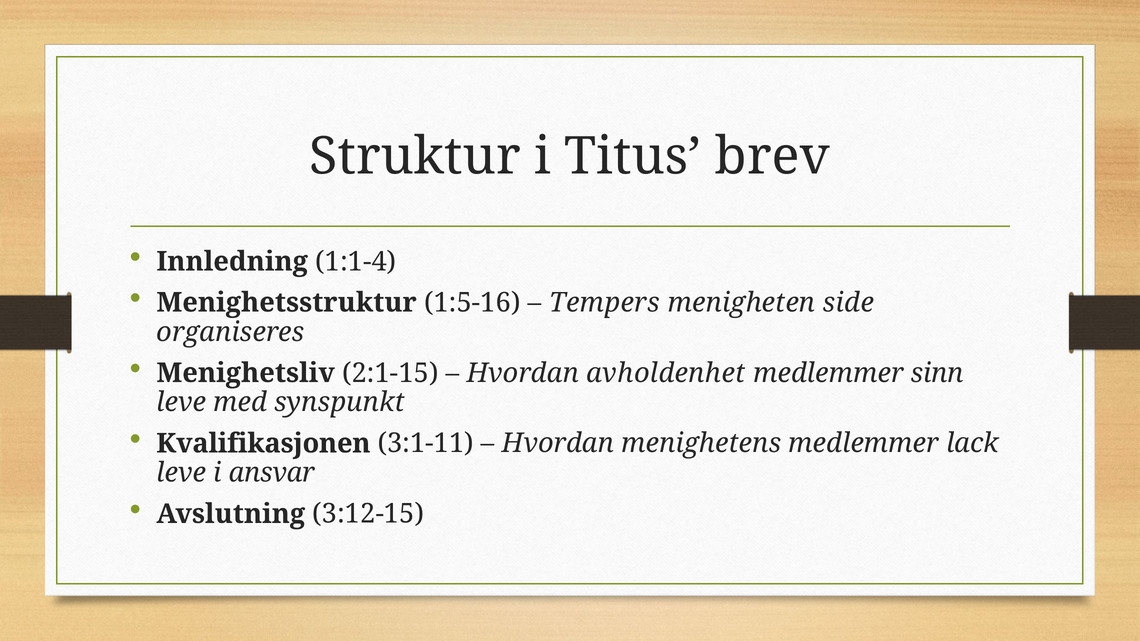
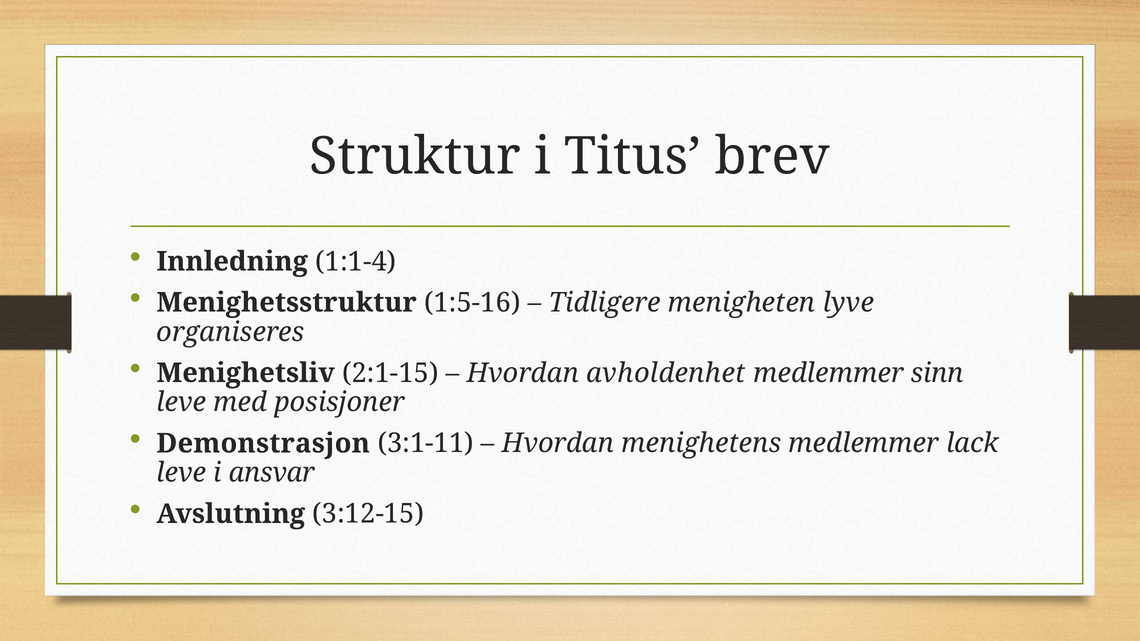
Tempers: Tempers -> Tidligere (605, 303)
side: side -> lyve (848, 303)
synspunkt: synspunkt -> posisjoner (340, 403)
Kvalifikasjonen: Kvalifikasjonen -> Demonstrasjon (263, 444)
